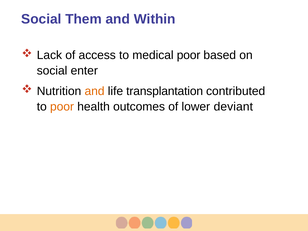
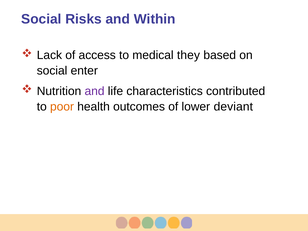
Them: Them -> Risks (84, 19)
medical poor: poor -> they (188, 55)
and colour: orange -> purple (95, 91)
transplantation: transplantation -> characteristics (165, 91)
